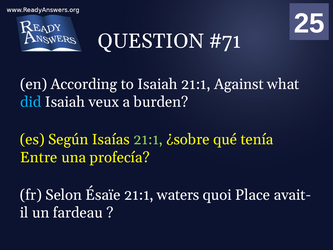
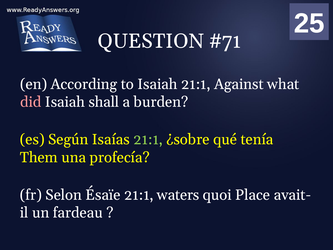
did colour: light blue -> pink (31, 102)
veux: veux -> shall (104, 102)
Entre: Entre -> Them (39, 157)
